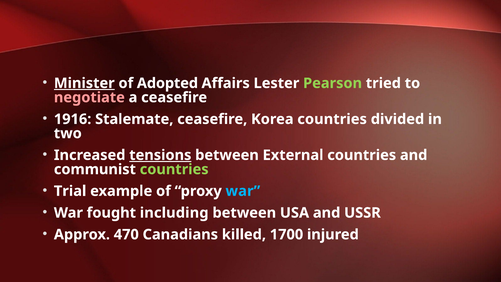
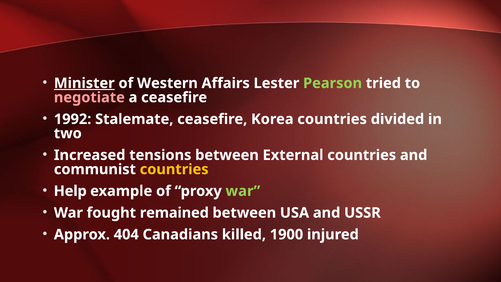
Adopted: Adopted -> Western (167, 83)
1916: 1916 -> 1992 (73, 119)
tensions underline: present -> none (160, 155)
countries colour: light green -> yellow (174, 169)
Trial: Trial -> Help (70, 191)
war colour: light blue -> light green (243, 191)
including: including -> remained (174, 213)
470: 470 -> 404 (126, 234)
1700: 1700 -> 1900 (286, 234)
